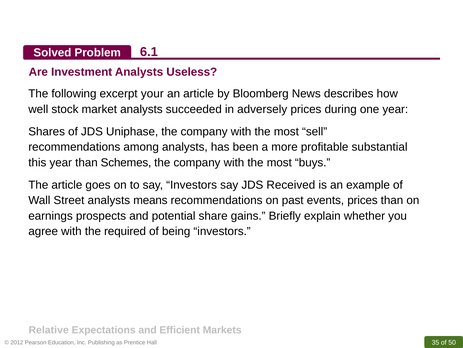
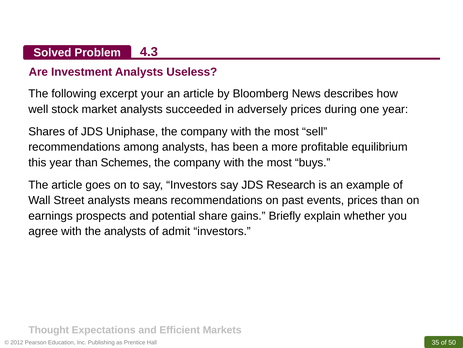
6.1: 6.1 -> 4.3 (149, 52)
substantial: substantial -> equilibrium (380, 147)
Received: Received -> Research (291, 185)
the required: required -> analysts (125, 231)
being: being -> admit (176, 231)
Relative: Relative -> Thought (49, 329)
